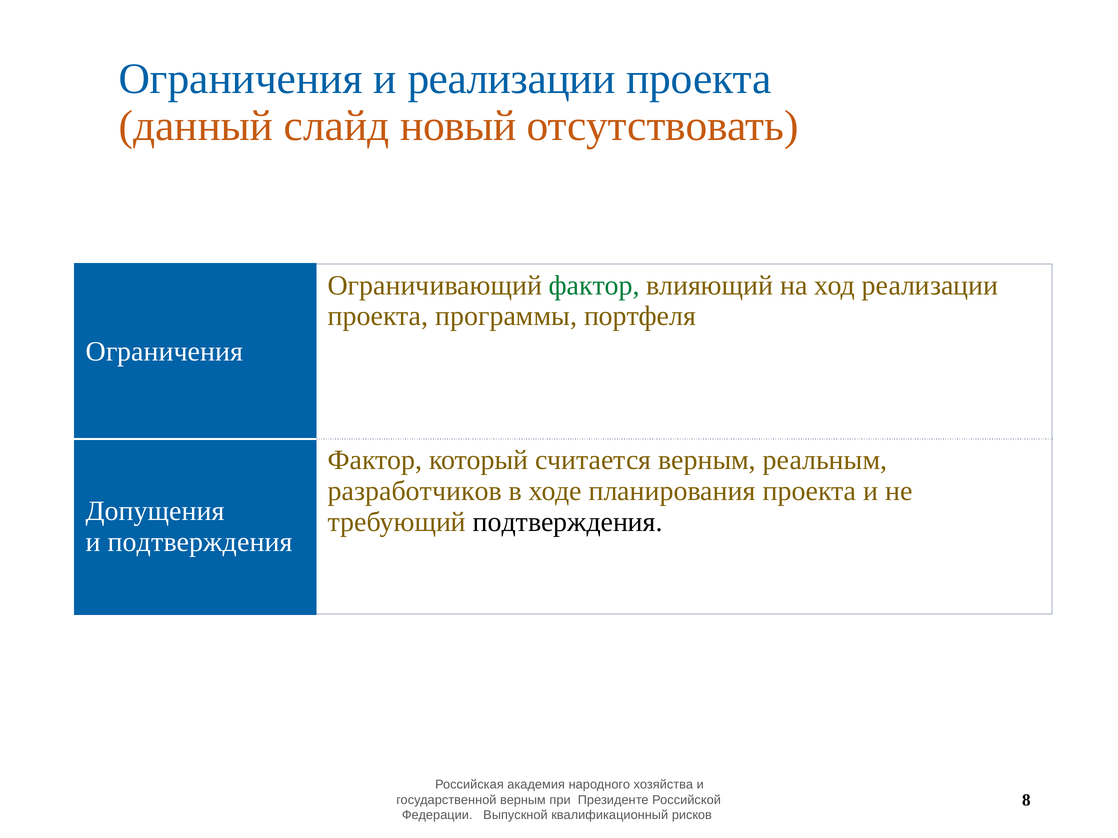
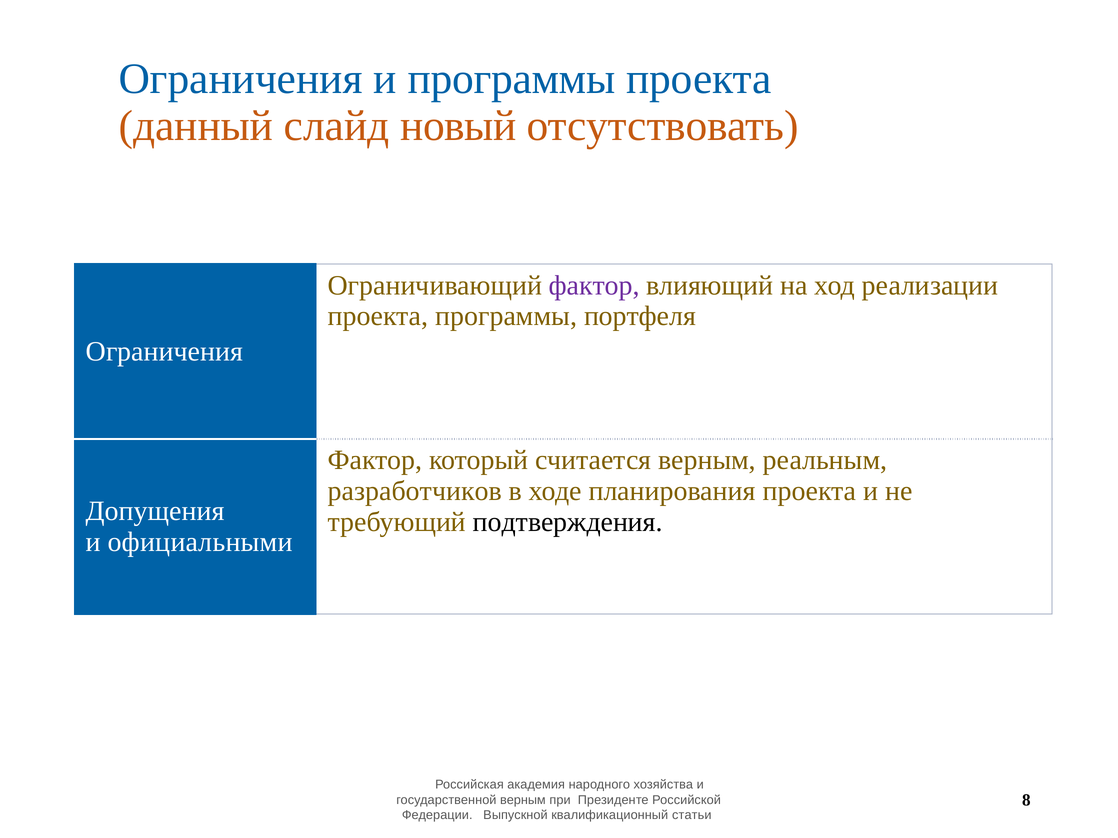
и реализации: реализации -> программы (511, 79)
фактор colour: green -> purple (594, 286)
и подтверждения: подтверждения -> официальными (200, 542)
рисков: рисков -> статьи (692, 816)
